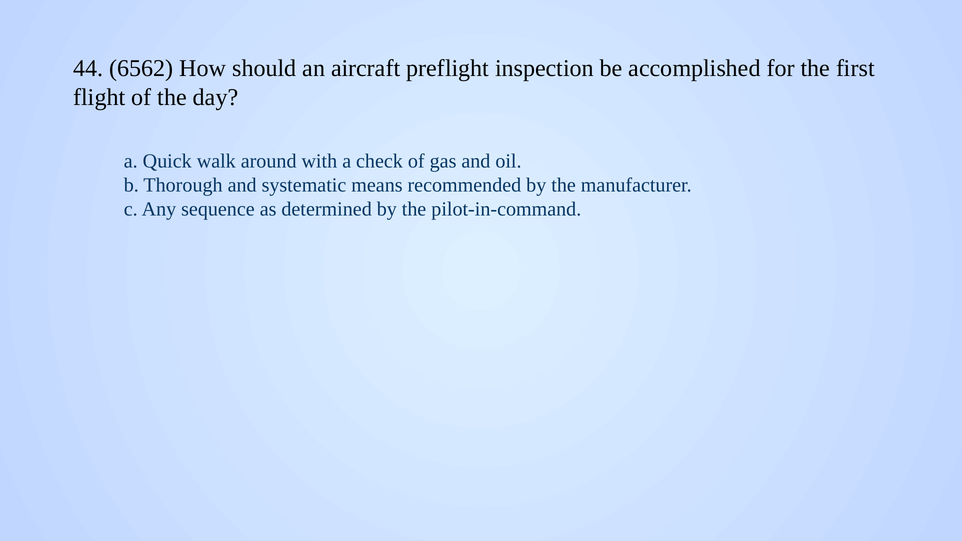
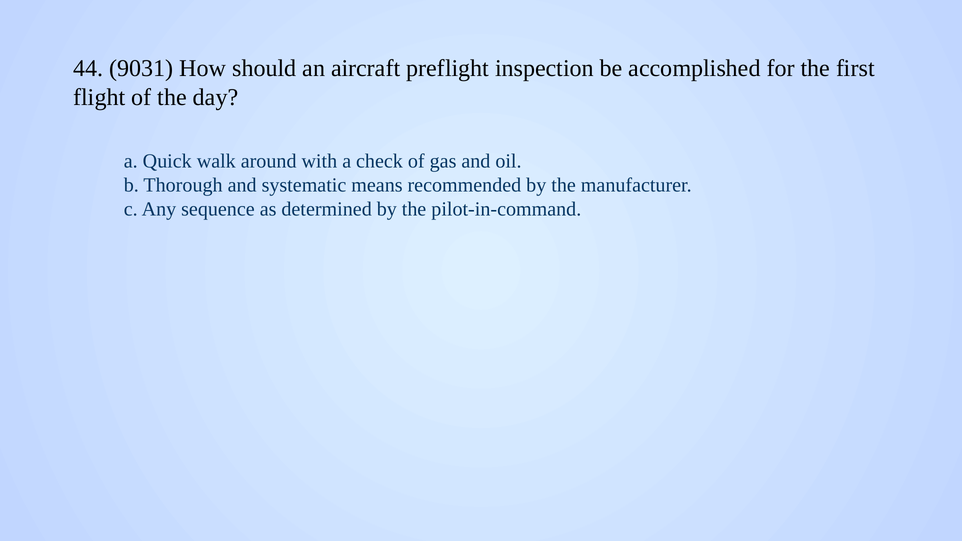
6562: 6562 -> 9031 (141, 68)
